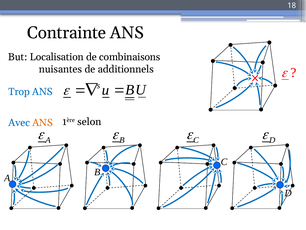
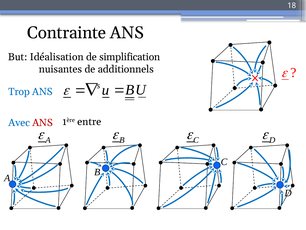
Localisation: Localisation -> Idéalisation (57, 57)
combinaisons: combinaisons -> simplification (130, 57)
ANS colour: orange -> red (43, 123)
selon: selon -> entre (89, 122)
